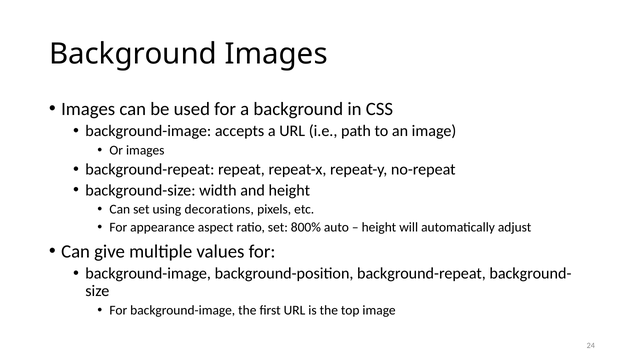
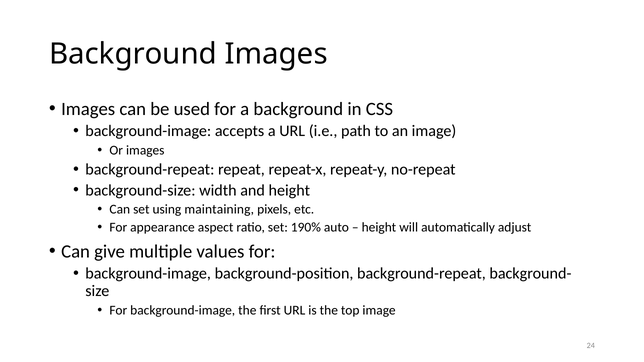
decorations: decorations -> maintaining (219, 210)
800%: 800% -> 190% (306, 228)
